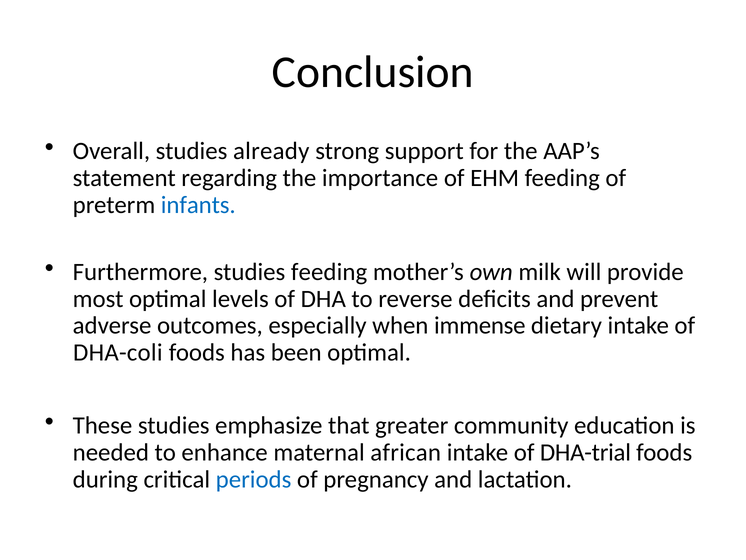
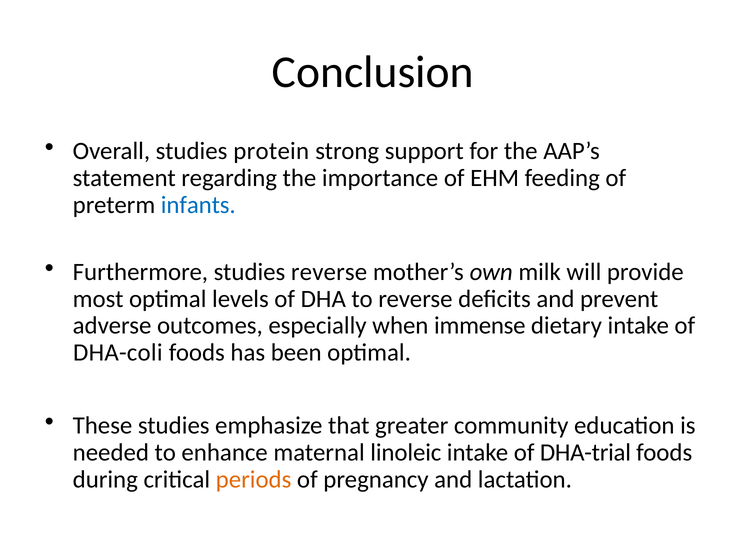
already: already -> protein (271, 151)
studies feeding: feeding -> reverse (329, 272)
african: african -> linoleic (406, 452)
periods colour: blue -> orange (254, 479)
